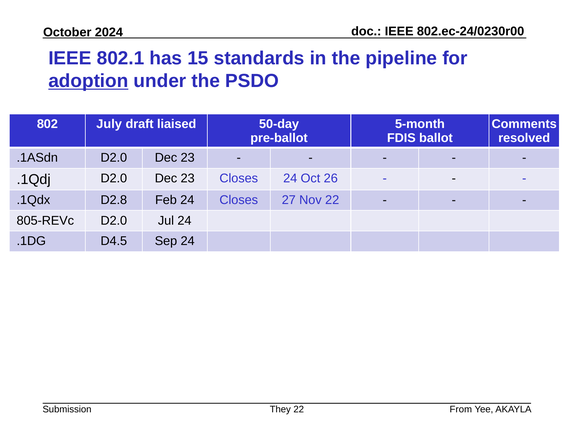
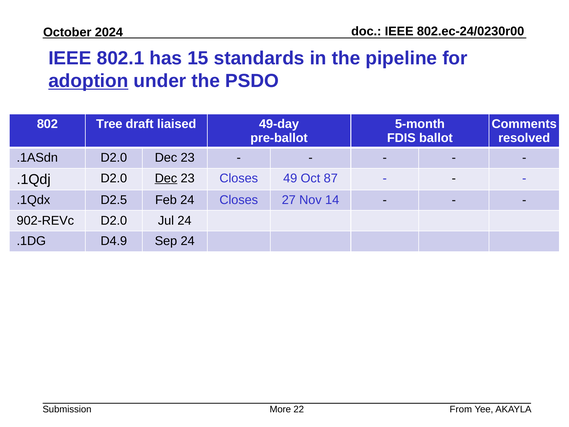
July: July -> Tree (109, 124)
50-day: 50-day -> 49-day (279, 124)
Dec underline: none -> present (166, 178)
Closes 24: 24 -> 49 (290, 178)
26: 26 -> 87 (331, 178)
D2.8: D2.8 -> D2.5 (114, 200)
Nov 22: 22 -> 14 (332, 200)
805-REVc: 805-REVc -> 902-REVc (45, 220)
D4.5: D4.5 -> D4.9 (114, 241)
They: They -> More (280, 409)
